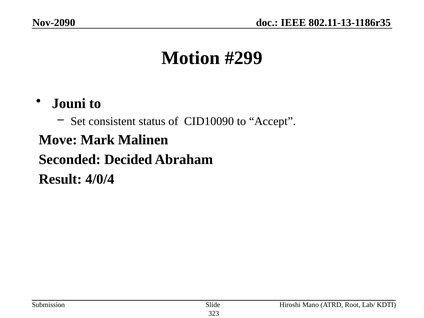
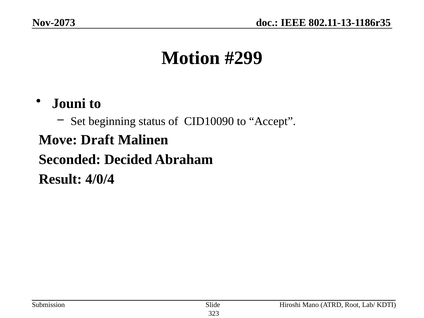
Nov-2090: Nov-2090 -> Nov-2073 (54, 23)
consistent: consistent -> beginning (112, 121)
Mark: Mark -> Draft (97, 140)
